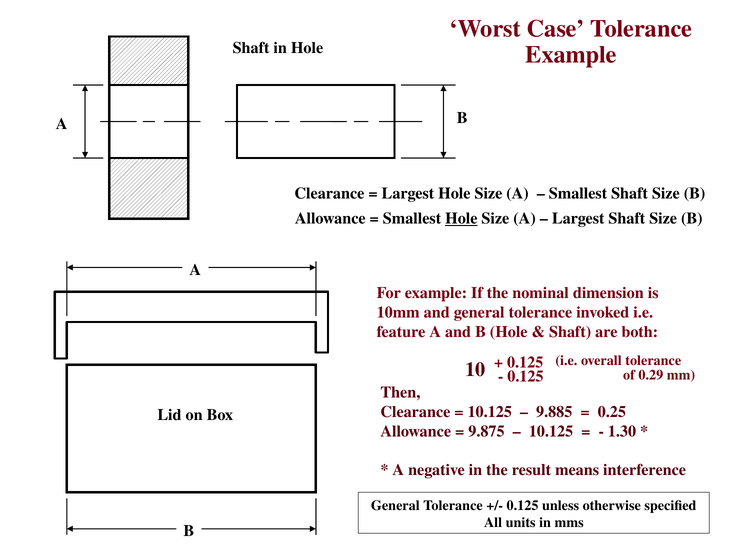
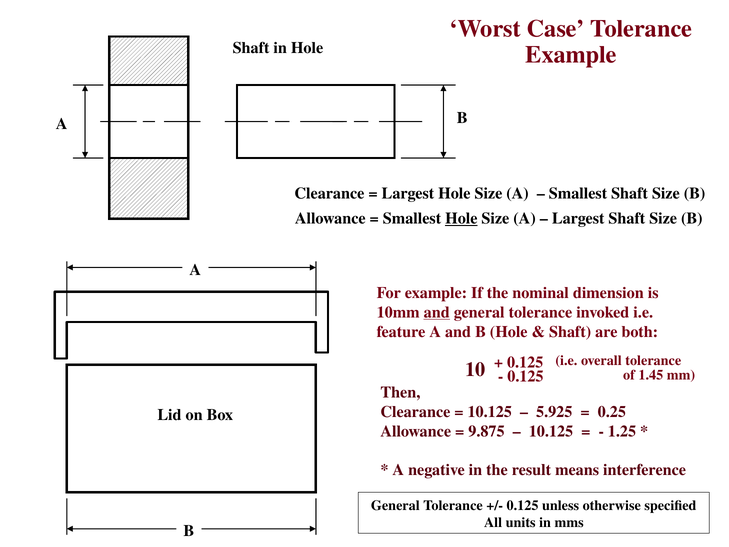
and underline: none -> present (437, 312)
0.29: 0.29 -> 1.45 (651, 375)
9.885: 9.885 -> 5.925 (554, 412)
1.30: 1.30 -> 1.25 (622, 431)
